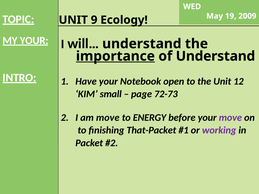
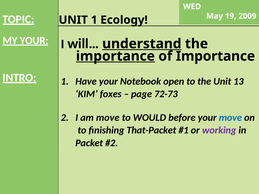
UNIT 9: 9 -> 1 (94, 20)
understand underline: none -> present (142, 44)
of Understand: Understand -> Importance (215, 56)
12: 12 -> 13 (239, 81)
small: small -> foxes (111, 94)
ENERGY: ENERGY -> WOULD (149, 118)
move colour: purple -> blue (230, 118)
